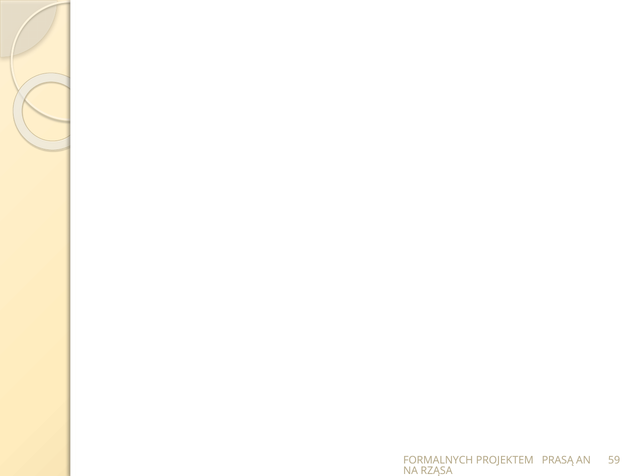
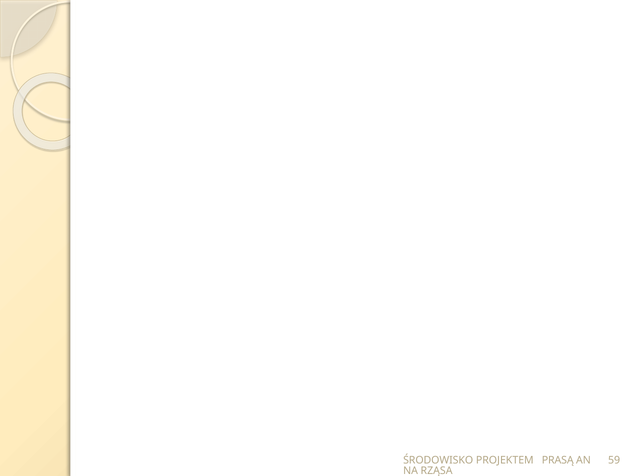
FORMALNYCH: FORMALNYCH -> ŚRODOWISKO (438, 460)
